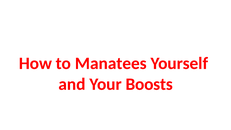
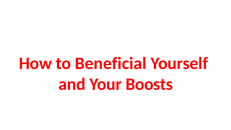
Manatees: Manatees -> Beneficial (111, 63)
